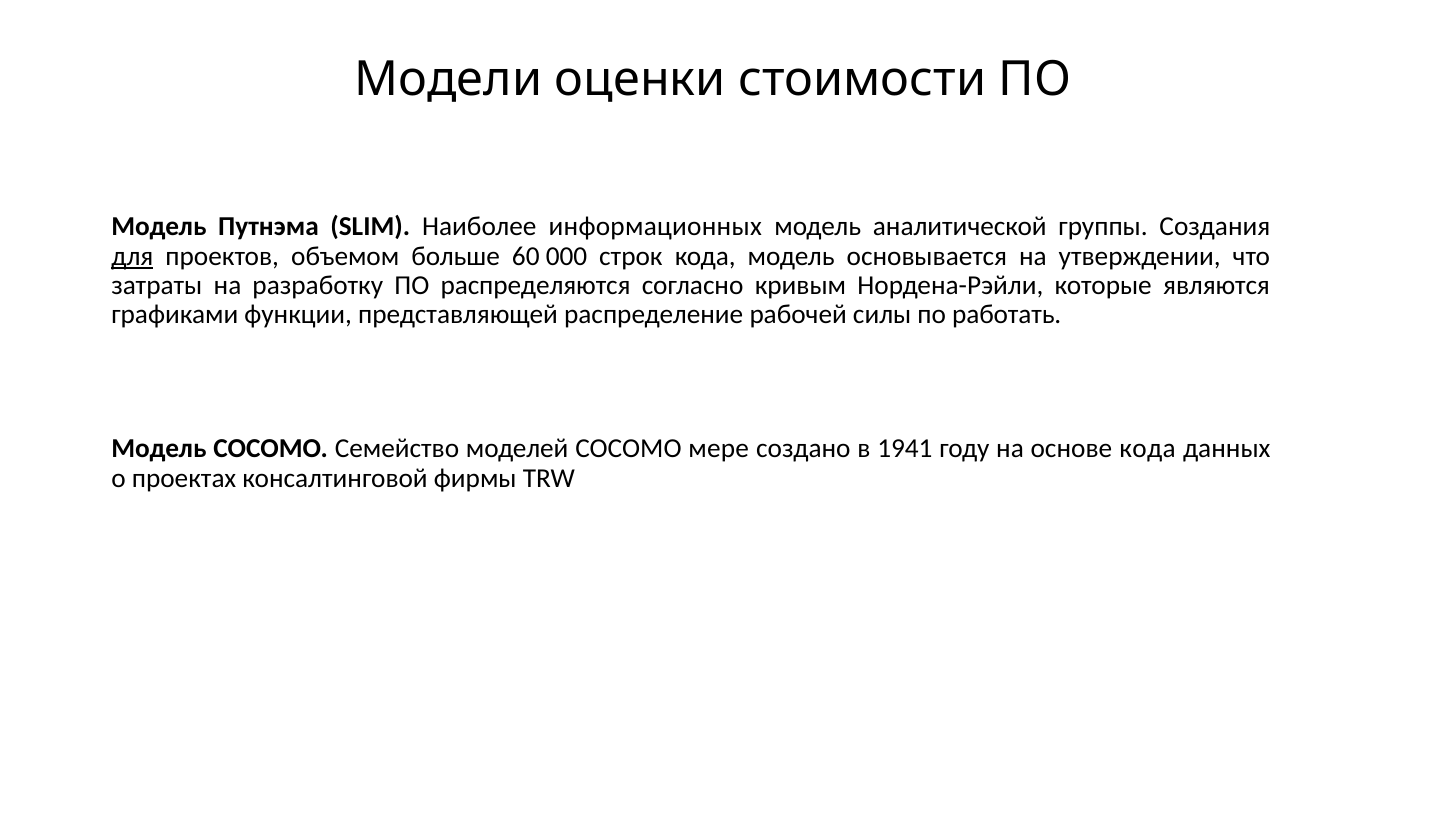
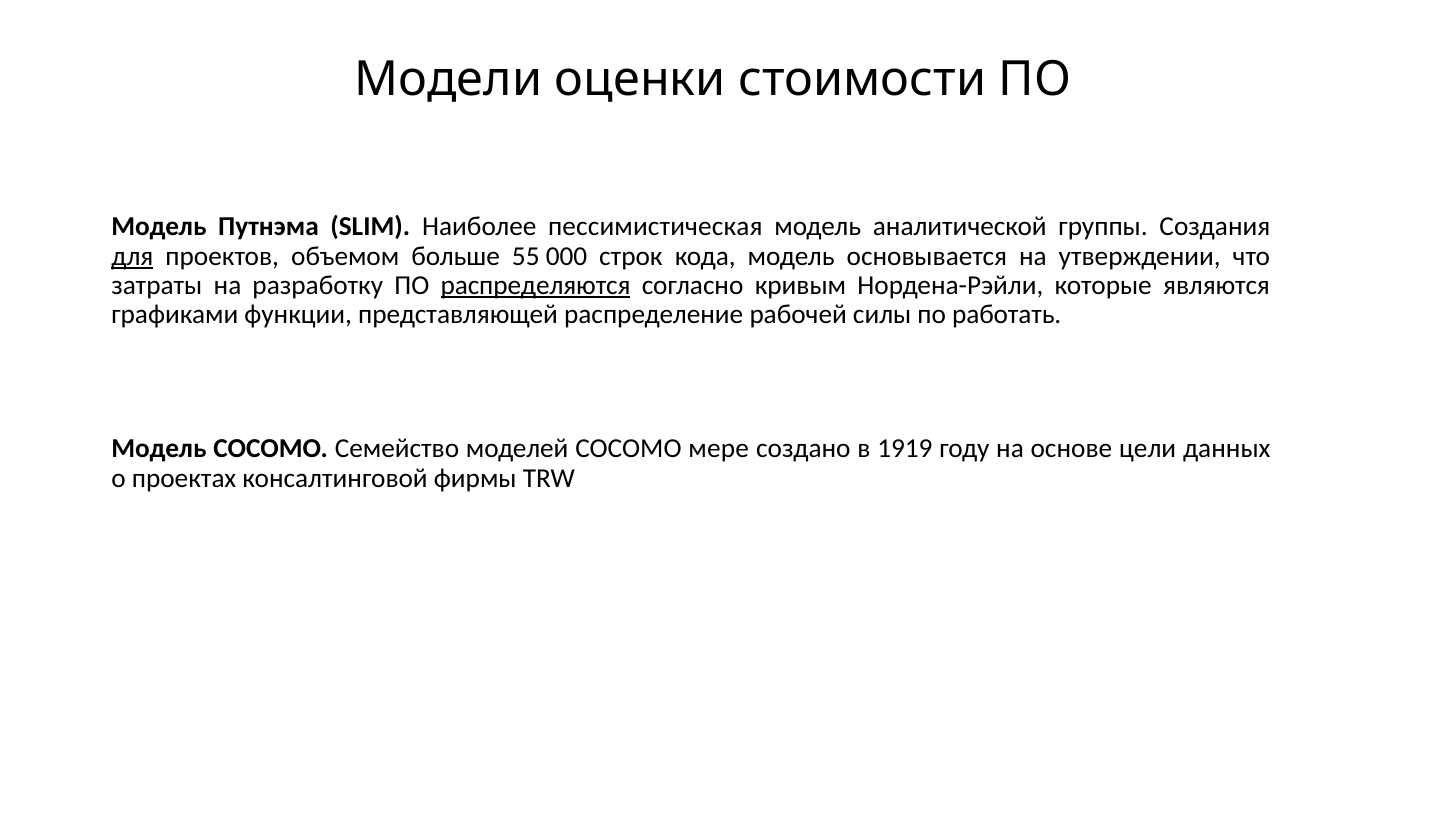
информационных: информационных -> пессимистическая (655, 226)
60: 60 -> 55 (526, 256)
распределяются underline: none -> present (536, 285)
1941: 1941 -> 1919 (905, 449)
основе кода: кода -> цели (1148, 449)
